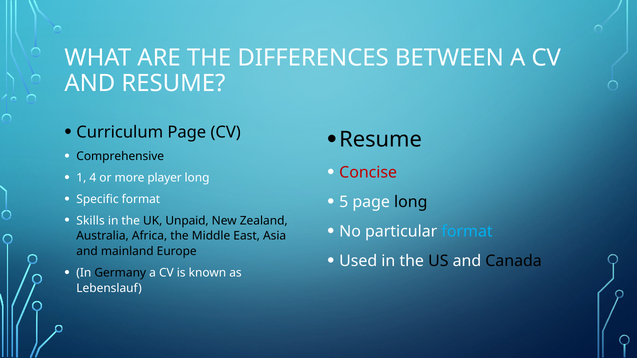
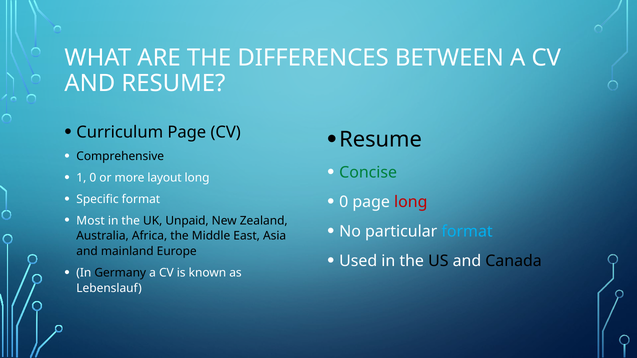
Concise colour: red -> green (368, 173)
1 4: 4 -> 0 (93, 178)
player: player -> layout (165, 178)
5: 5 -> 0 (344, 202)
long colour: black -> red (411, 202)
Skills: Skills -> Most (91, 221)
